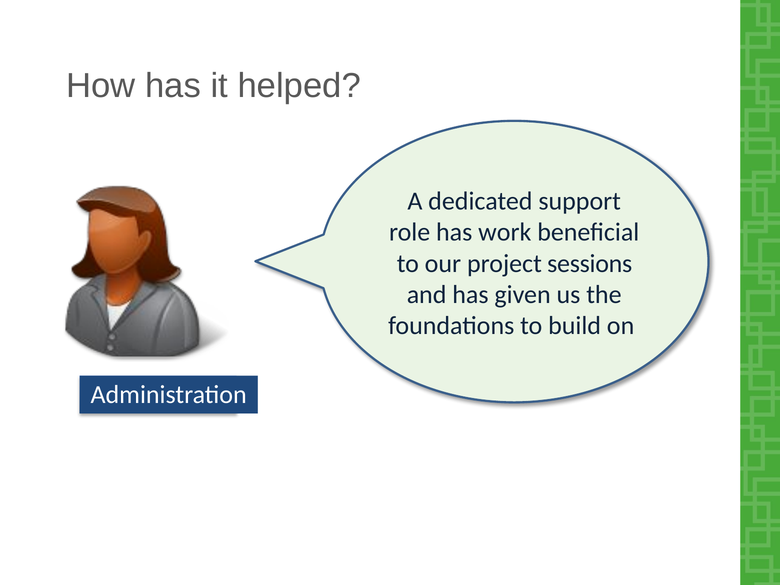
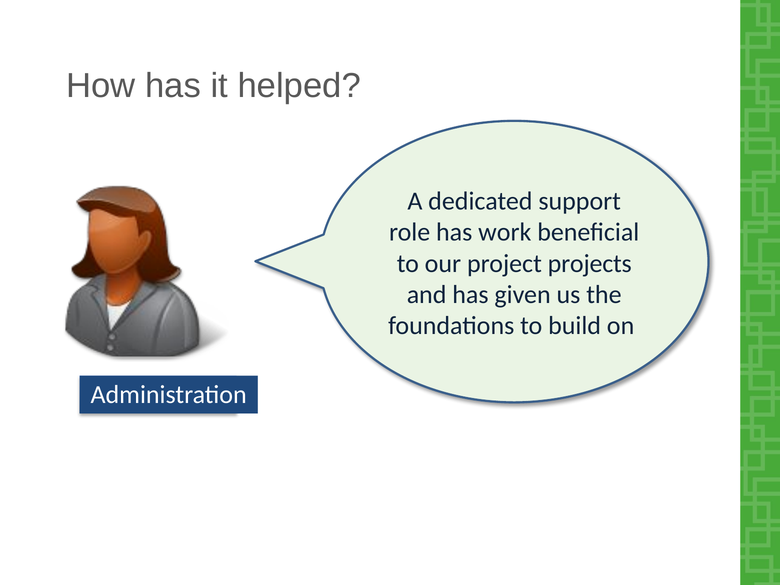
sessions: sessions -> projects (590, 263)
